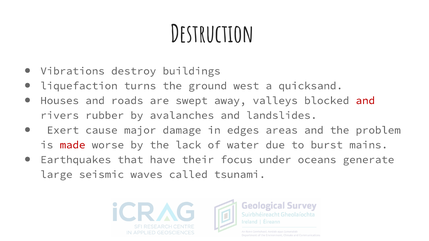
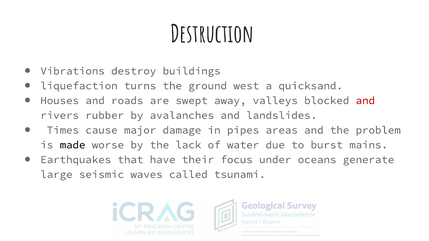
Exert: Exert -> Times (63, 130)
edges: edges -> pipes (243, 130)
made colour: red -> black (73, 145)
